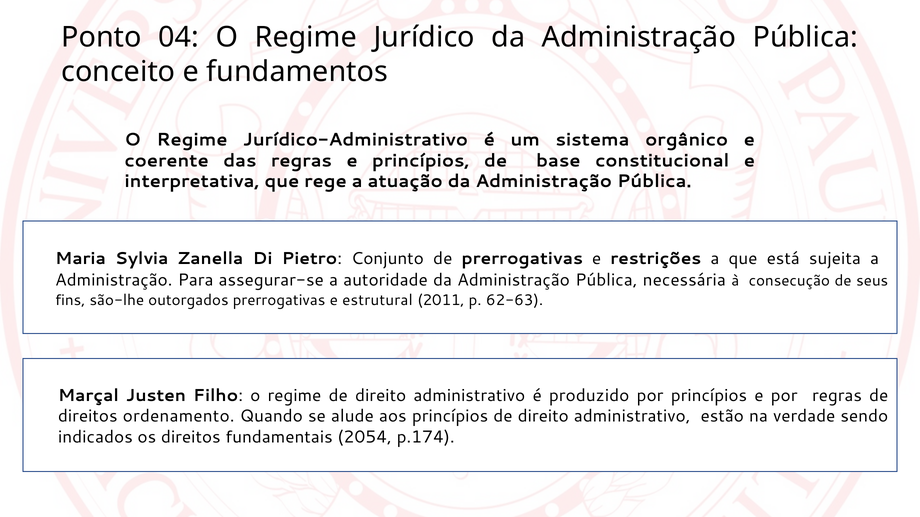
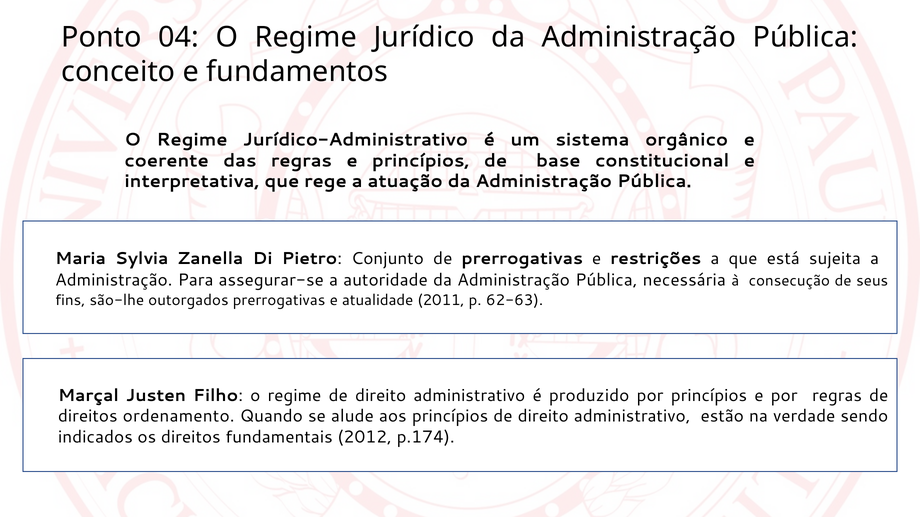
estrutural: estrutural -> atualidade (378, 301)
2054: 2054 -> 2012 (365, 437)
